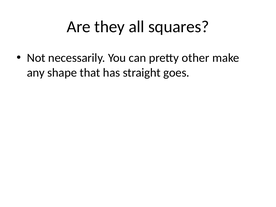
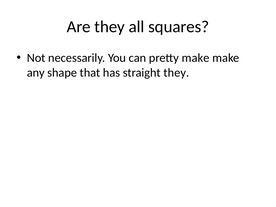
pretty other: other -> make (196, 58)
straight goes: goes -> they (176, 73)
